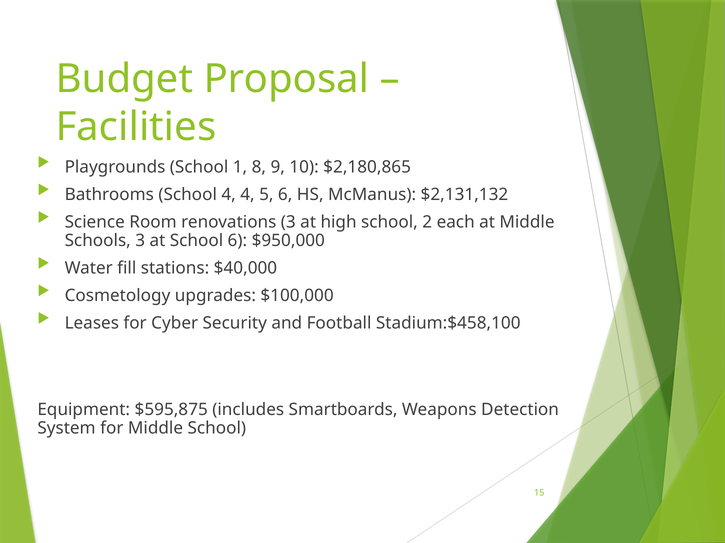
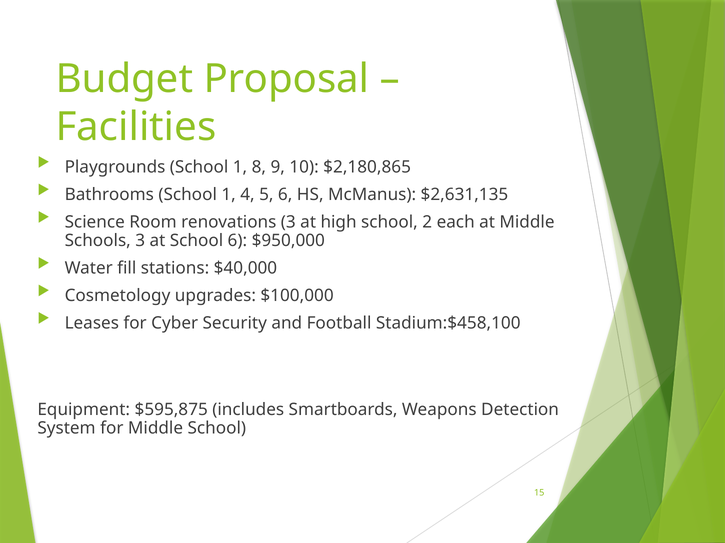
Bathrooms School 4: 4 -> 1 (229, 195)
$2,131,132: $2,131,132 -> $2,631,135 (464, 195)
